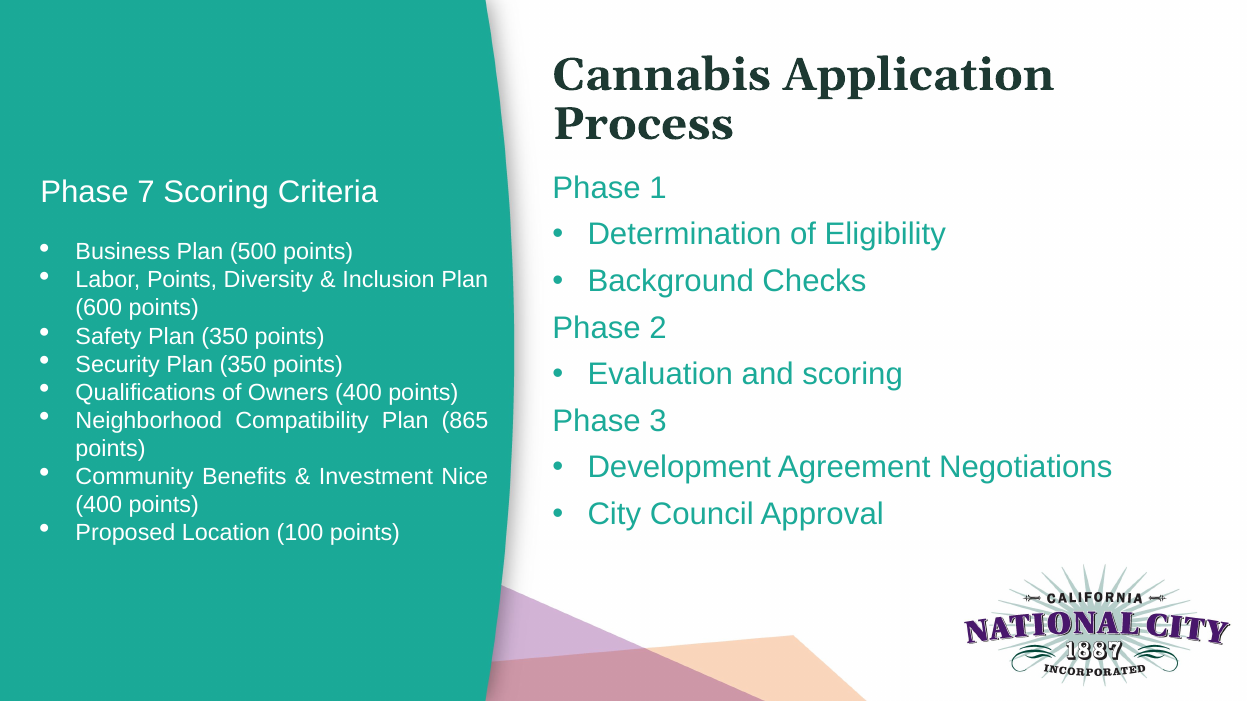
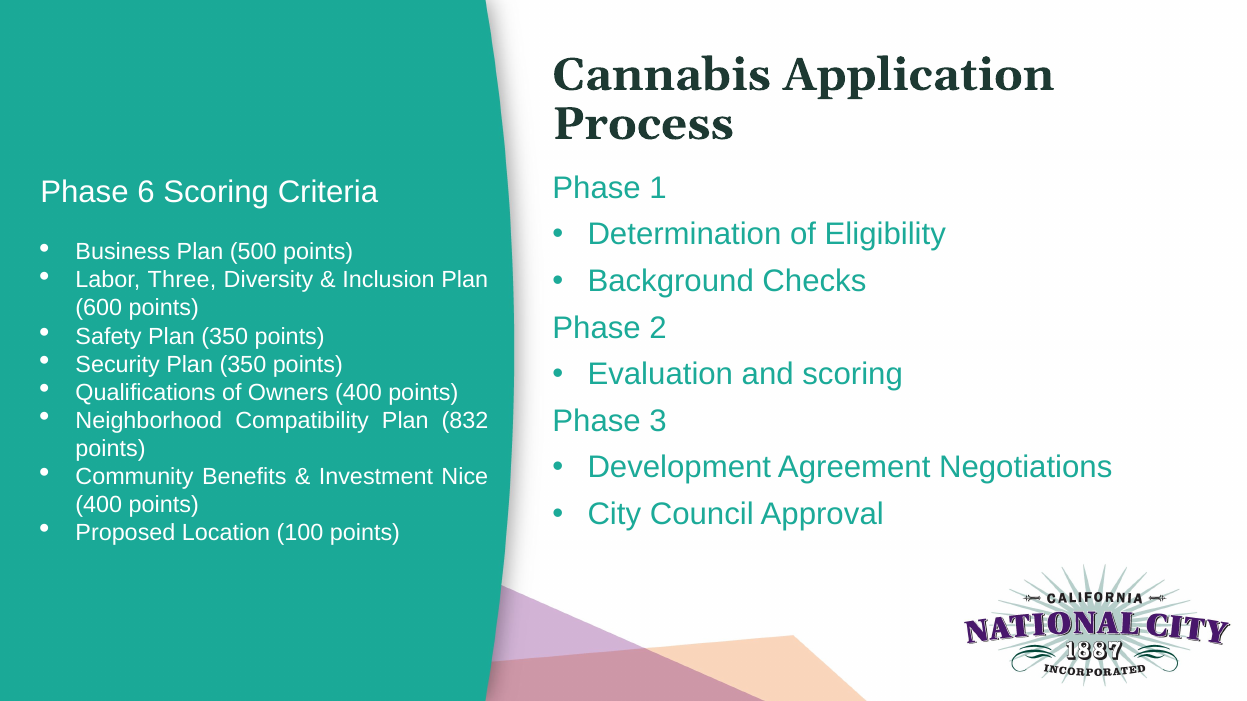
7: 7 -> 6 (146, 192)
Labor Points: Points -> Three (182, 280)
865: 865 -> 832 (465, 421)
